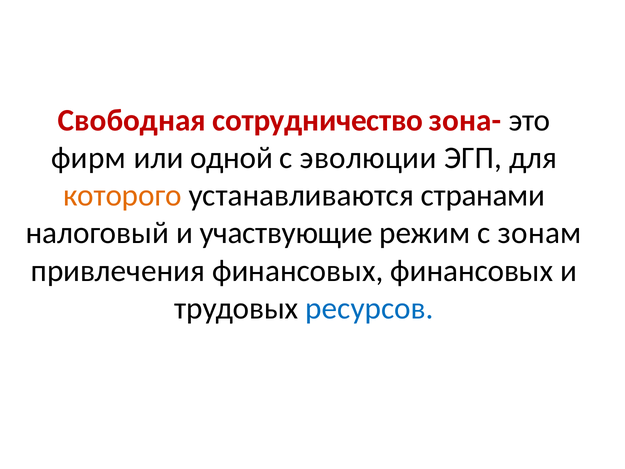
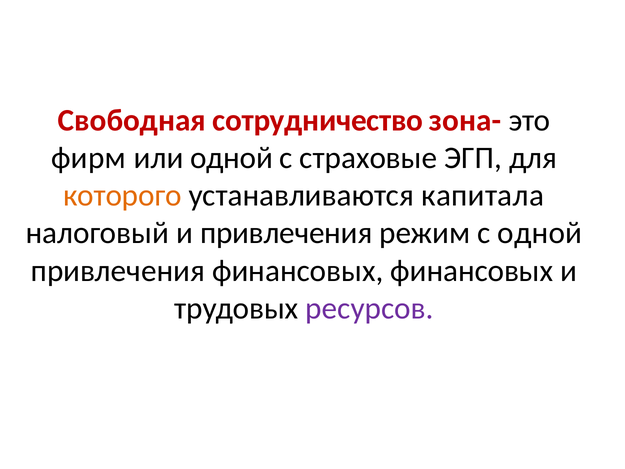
эволюции: эволюции -> страховые (368, 158)
странами: странами -> капитала (483, 196)
и участвующие: участвующие -> привлечения (286, 233)
с зонам: зонам -> одной (540, 233)
ресурсов colour: blue -> purple (370, 308)
